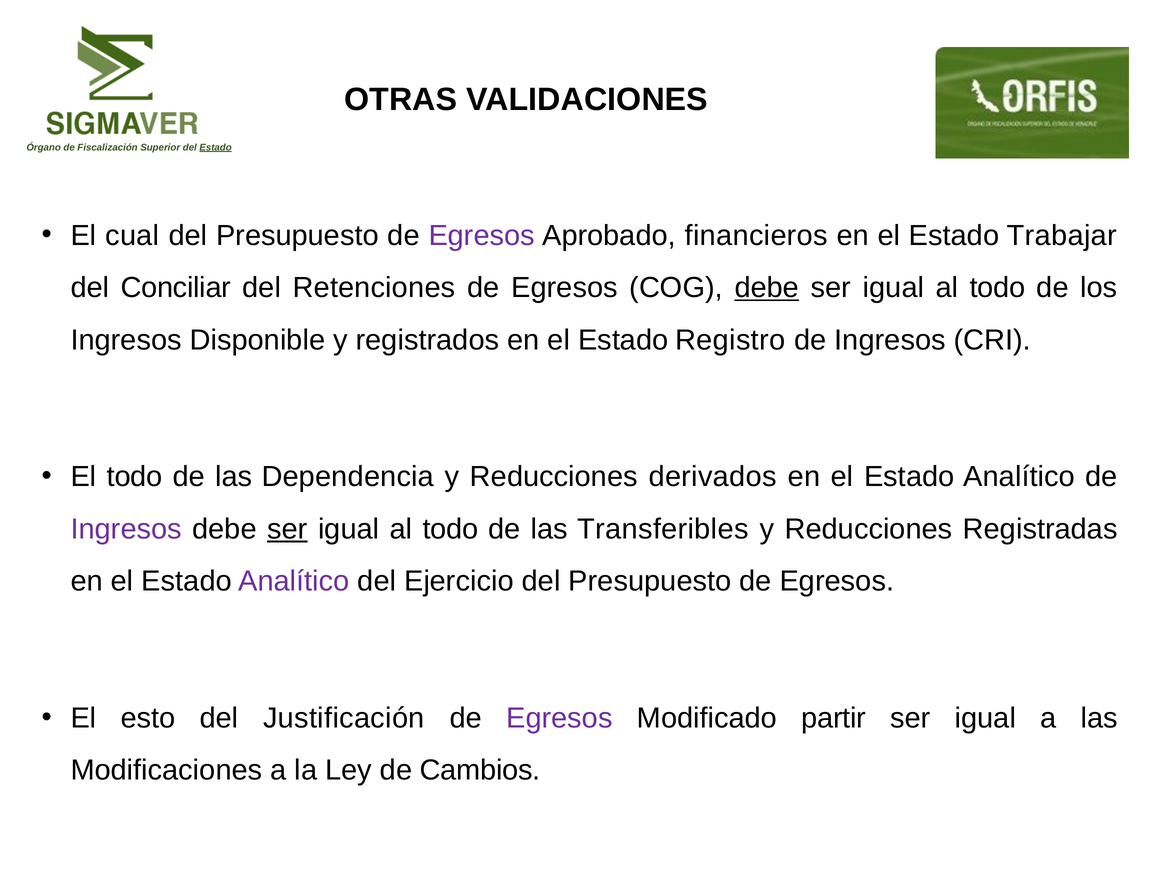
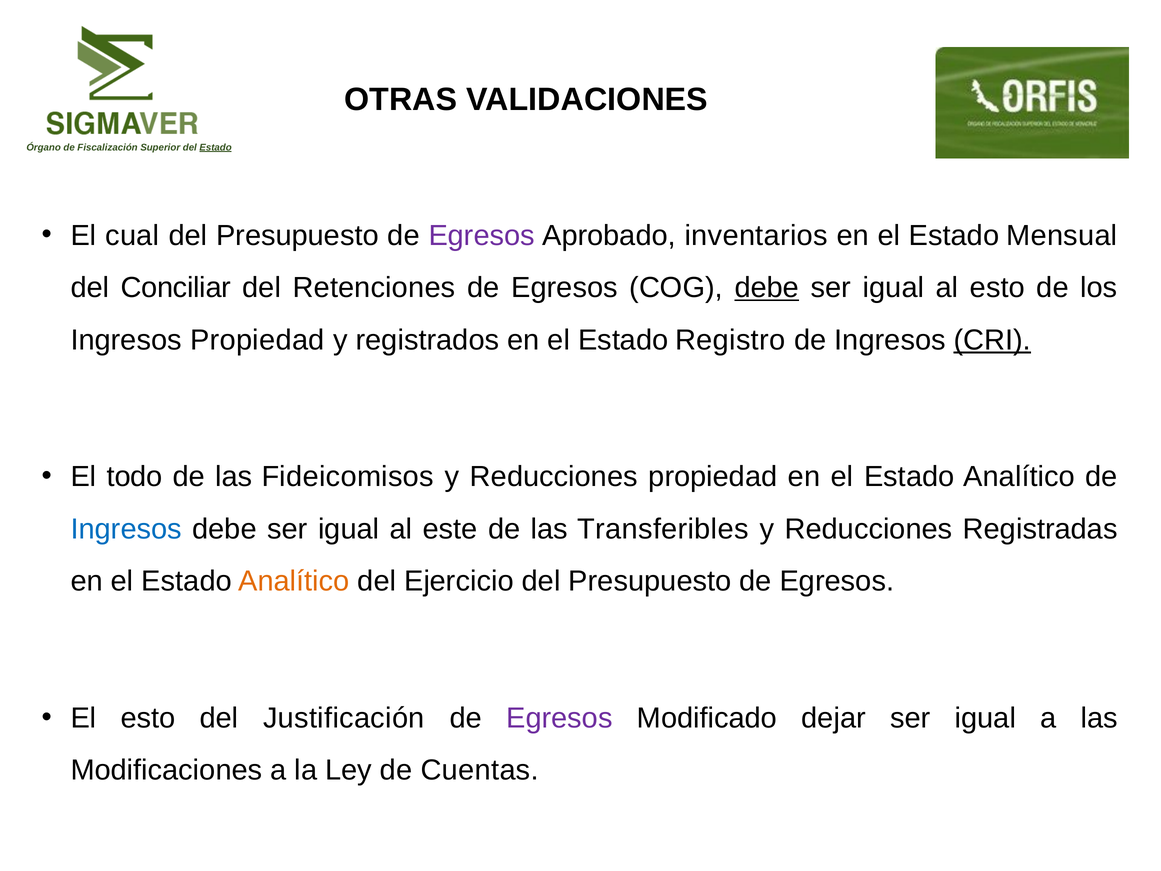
financieros: financieros -> inventarios (756, 235)
Trabajar: Trabajar -> Mensual (1062, 235)
todo: todo -> esto (997, 288)
Ingresos Disponible: Disponible -> Propiedad (257, 340)
CRI underline: none -> present (992, 340)
Dependencia: Dependencia -> Fideicomisos (348, 477)
Reducciones derivados: derivados -> propiedad (713, 477)
Ingresos colour: purple -> blue (126, 529)
ser underline: present -> none (287, 529)
todo: todo -> este (450, 529)
Analítico colour: purple -> orange (294, 581)
partir: partir -> dejar (834, 718)
Cambios: Cambios -> Cuentas (480, 770)
